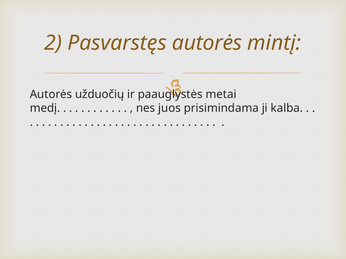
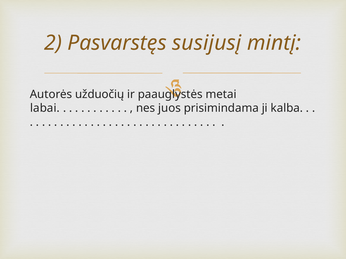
Pasvarstęs autorės: autorės -> susijusį (207, 43)
medį: medį -> labai (45, 108)
